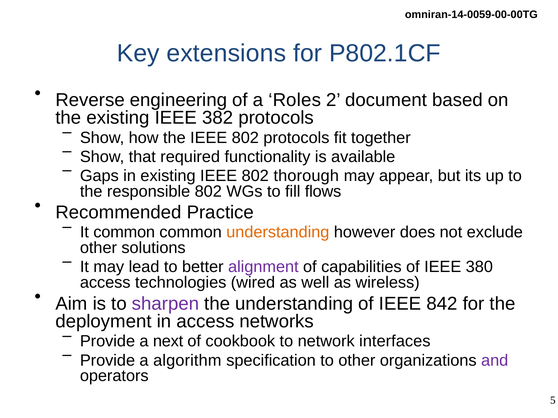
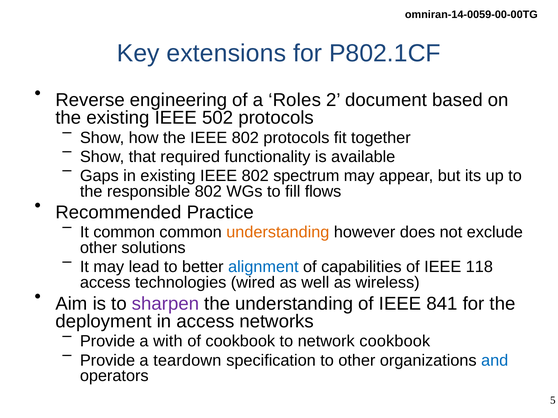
382: 382 -> 502 (218, 118)
thorough: thorough -> spectrum (306, 176)
alignment colour: purple -> blue (263, 267)
380: 380 -> 118 (479, 267)
842: 842 -> 841 (442, 304)
next: next -> with (168, 342)
network interfaces: interfaces -> cookbook (395, 342)
algorithm: algorithm -> teardown (187, 361)
and colour: purple -> blue (495, 361)
